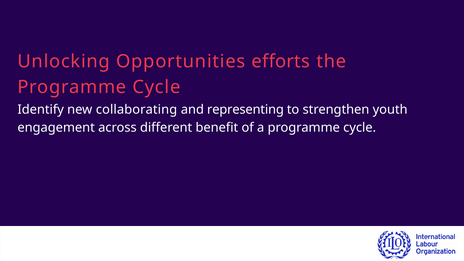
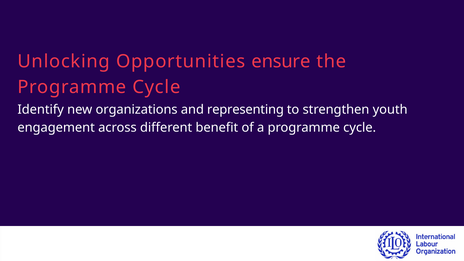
efforts: efforts -> ensure (281, 61)
collaborating: collaborating -> organizations (137, 110)
